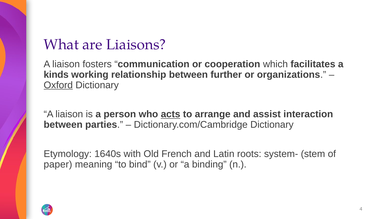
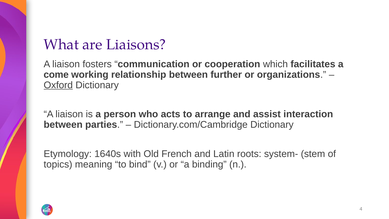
kinds: kinds -> come (56, 75)
acts underline: present -> none (171, 114)
paper: paper -> topics (58, 164)
